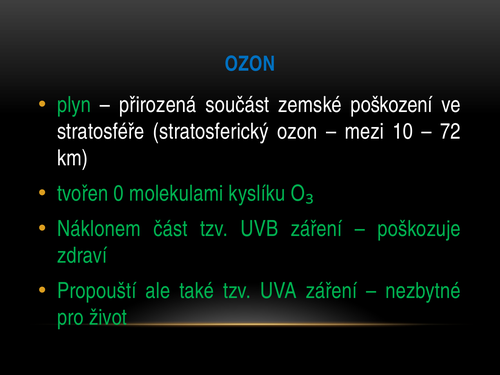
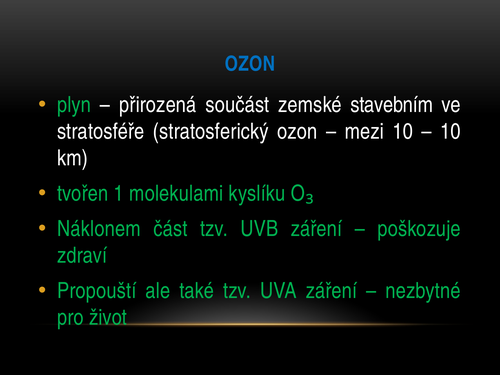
poškození: poškození -> stavebním (392, 105)
72: 72 -> 10 (450, 132)
0: 0 -> 1 (119, 194)
